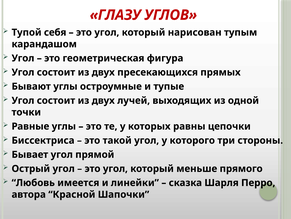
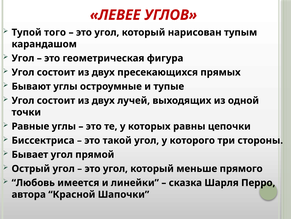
ГЛАЗУ: ГЛАЗУ -> ЛЕВЕЕ (115, 15)
себя: себя -> того (55, 32)
